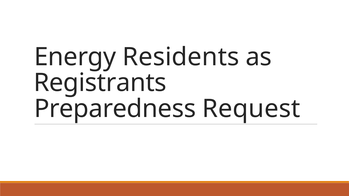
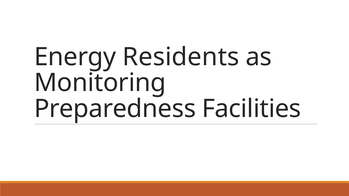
Registrants: Registrants -> Monitoring (100, 83)
Request: Request -> Facilities (251, 109)
